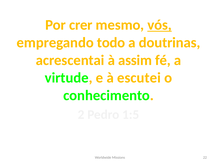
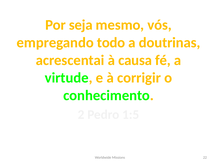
crer: crer -> seja (81, 25)
vós underline: present -> none (160, 25)
assim: assim -> causa (135, 60)
escutei: escutei -> corrigir (139, 78)
